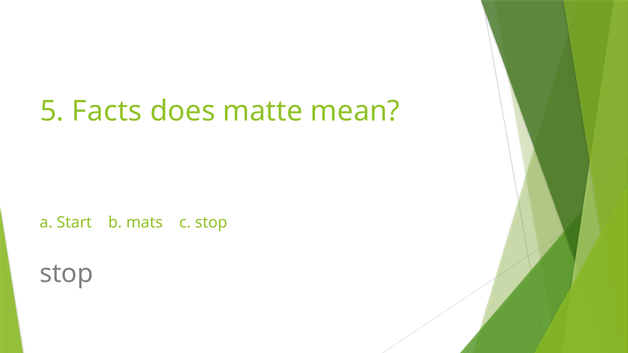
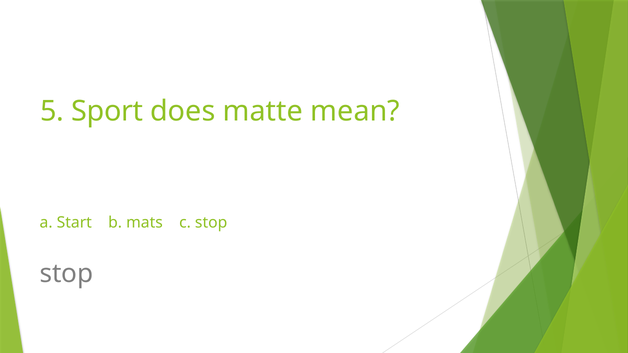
Facts: Facts -> Sport (107, 111)
